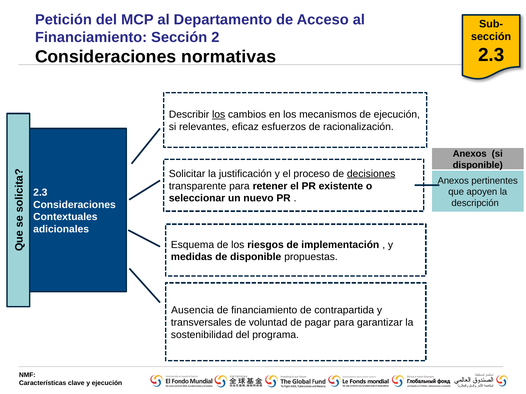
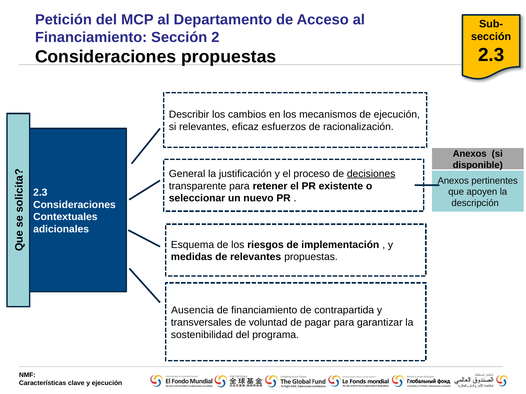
Consideraciones normativas: normativas -> propuestas (229, 57)
los underline: present -> none (219, 115)
Solicitar: Solicitar -> General (187, 174)
de disponible: disponible -> relevantes (256, 257)
